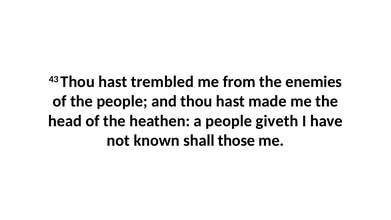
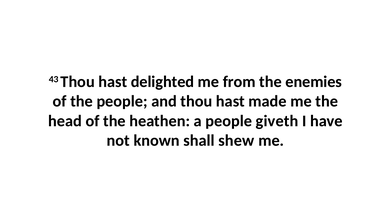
trembled: trembled -> delighted (162, 82)
those: those -> shew (236, 140)
